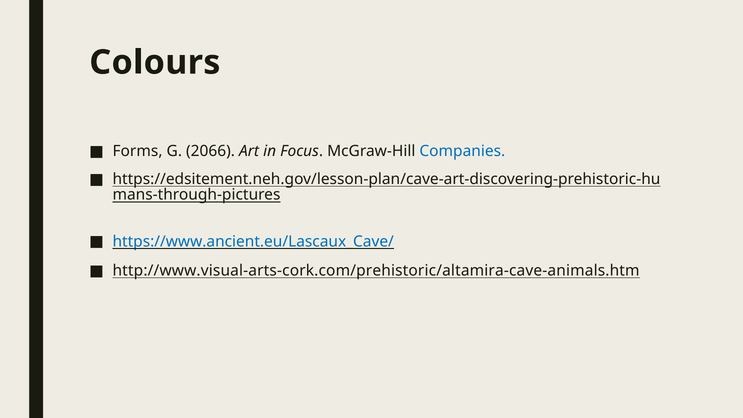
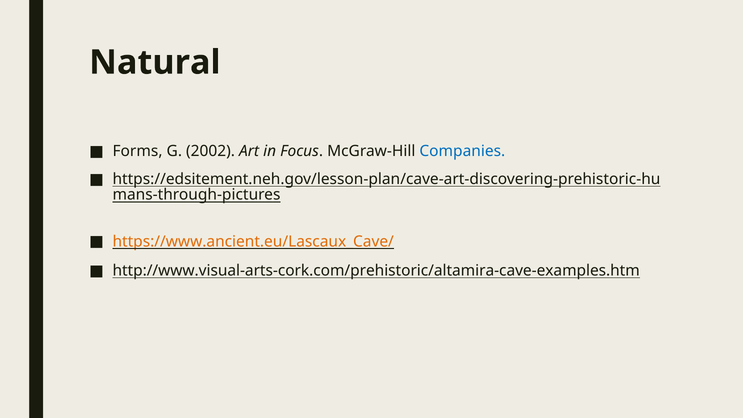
Colours: Colours -> Natural (155, 62)
2066: 2066 -> 2002 (211, 151)
https://www.ancient.eu/Lascaux_Cave/ colour: blue -> orange (253, 241)
http://www.visual-arts-cork.com/prehistoric/altamira-cave-animals.htm: http://www.visual-arts-cork.com/prehistoric/altamira-cave-animals.htm -> http://www.visual-arts-cork.com/prehistoric/altamira-cave-examples.htm (376, 271)
